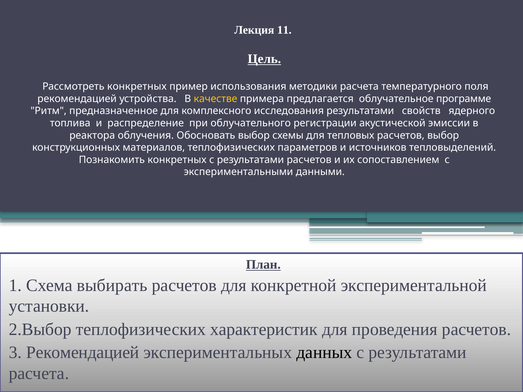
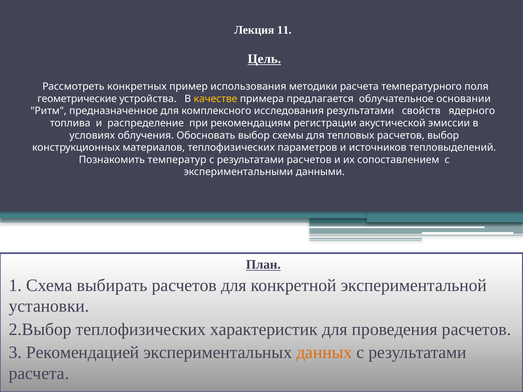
рекомендацией: рекомендацией -> геометрические (77, 99)
программе: программе -> основании (464, 99)
облучательного: облучательного -> рекомендациям (251, 123)
реактора: реактора -> условиях (92, 135)
Познакомить конкретных: конкретных -> температур (177, 160)
данных colour: black -> orange (324, 353)
